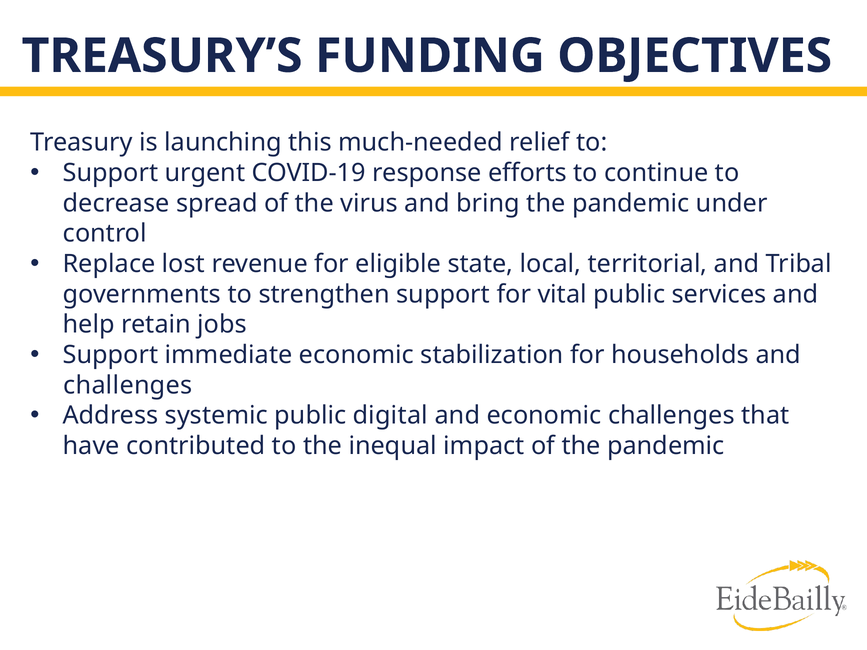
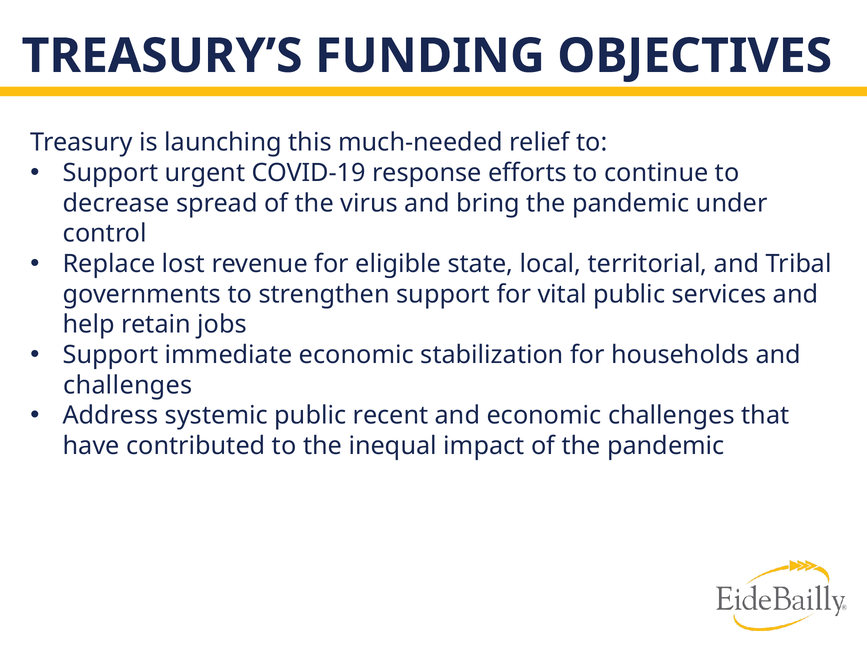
digital: digital -> recent (390, 416)
